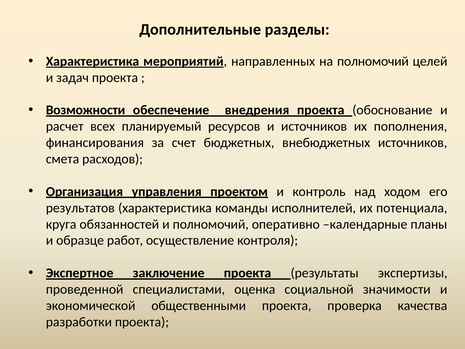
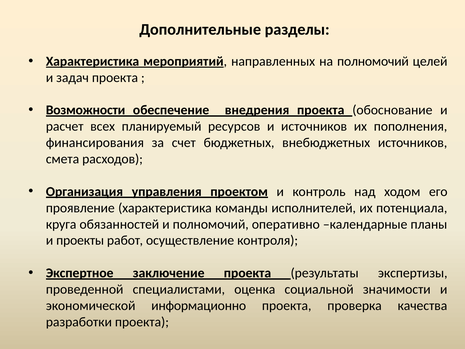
результатов: результатов -> проявление (80, 208)
образце: образце -> проекты (80, 240)
общественными: общественными -> информационно (199, 305)
